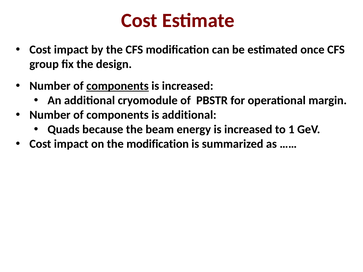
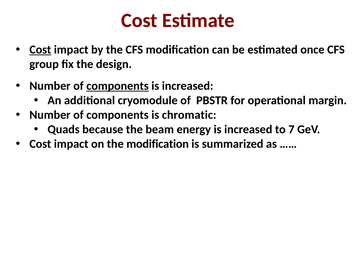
Cost underline: none -> present (40, 50)
is additional: additional -> chromatic (189, 115)
1: 1 -> 7 (291, 130)
